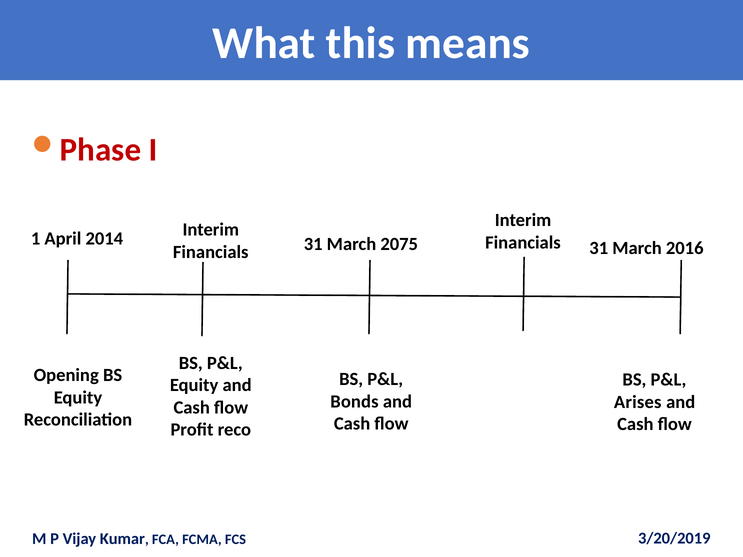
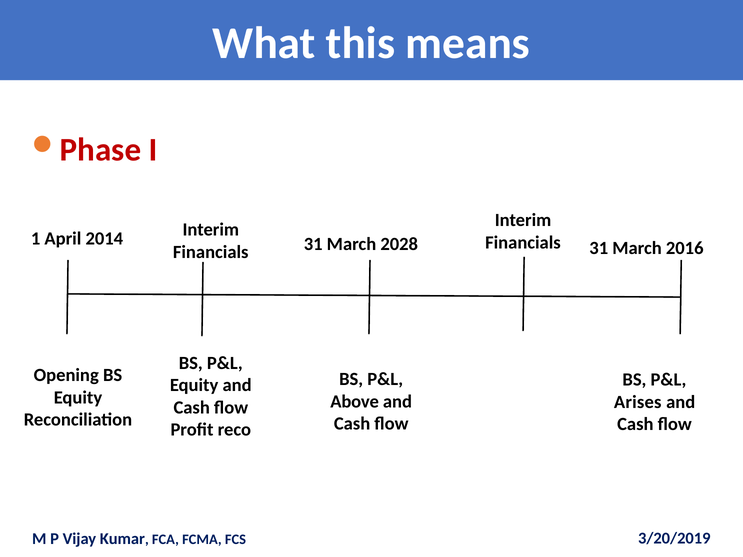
2075: 2075 -> 2028 (399, 244)
Bonds: Bonds -> Above (355, 402)
